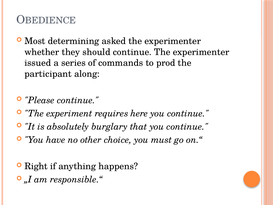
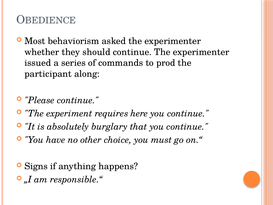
determining: determining -> behaviorism (74, 41)
Right: Right -> Signs (36, 166)
